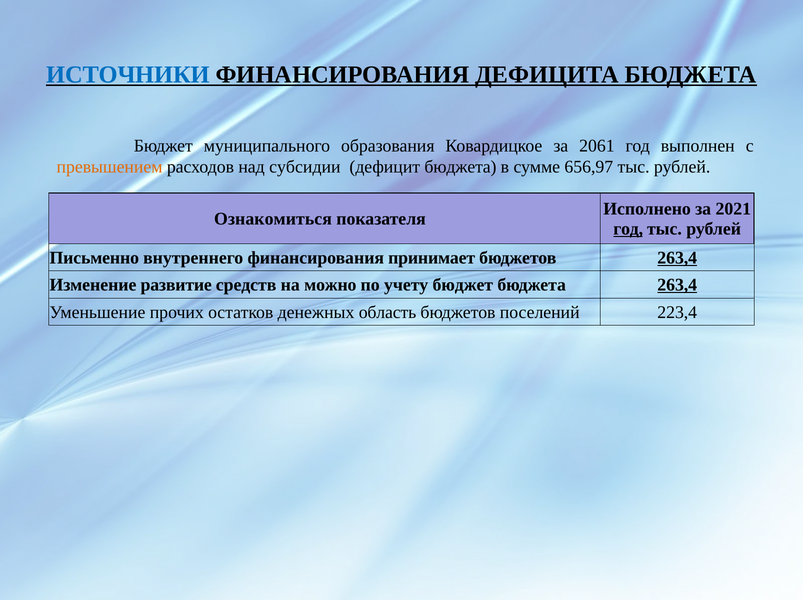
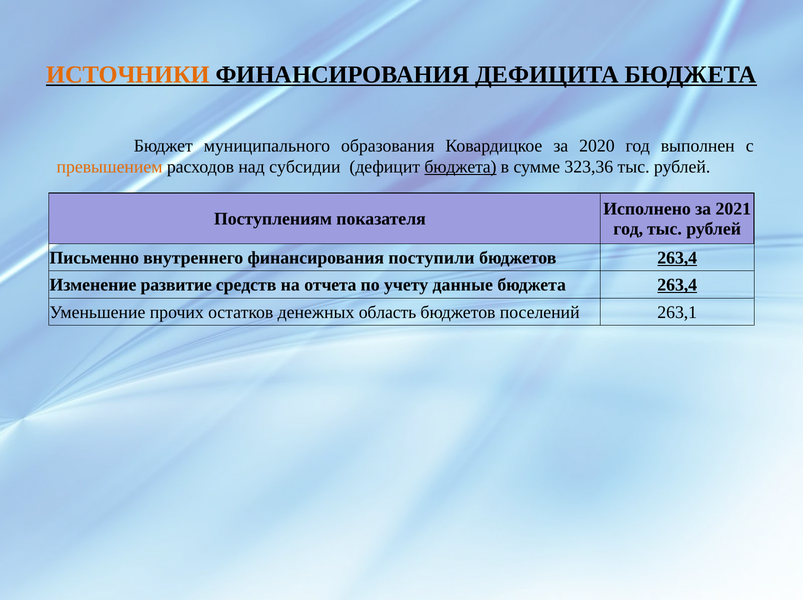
ИСТОЧНИКИ colour: blue -> orange (128, 74)
2061: 2061 -> 2020 (597, 146)
бюджета underline: none -> present (460, 167)
656,97: 656,97 -> 323,36 (589, 167)
Ознакомиться: Ознакомиться -> Поступлениям (273, 219)
год underline: present -> none (628, 229)
принимает: принимает -> поступили (431, 258)
можно: можно -> отчета (330, 285)
учету бюджет: бюджет -> данные (463, 285)
223,4: 223,4 -> 263,1 (677, 312)
